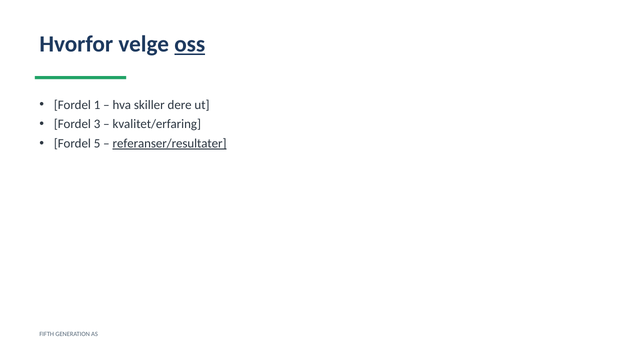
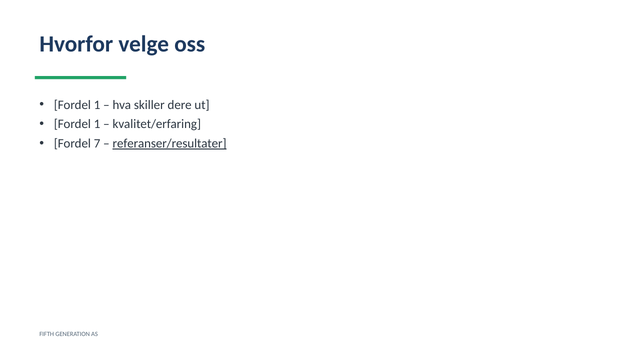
oss underline: present -> none (190, 44)
3: 3 -> 1 (97, 124)
5: 5 -> 7 (97, 144)
